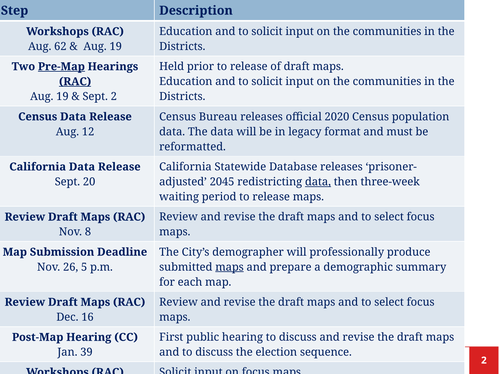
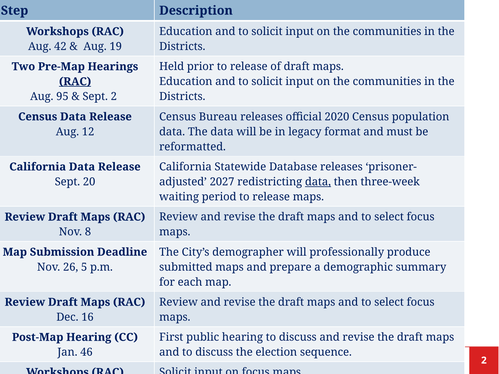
62: 62 -> 42 (60, 47)
Pre-Map underline: present -> none (61, 67)
19: 19 -> 95 (62, 97)
2045: 2045 -> 2027 (222, 182)
maps underline: present -> none (229, 267)
39: 39 -> 46 (86, 353)
